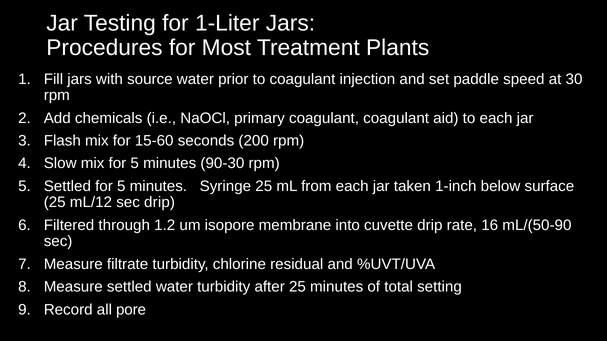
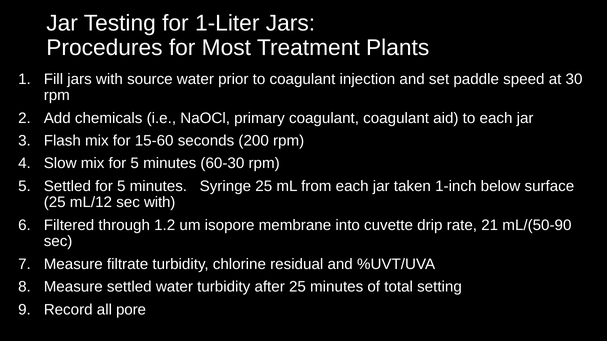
90-30: 90-30 -> 60-30 (222, 164)
sec drip: drip -> with (160, 203)
16: 16 -> 21 (490, 225)
